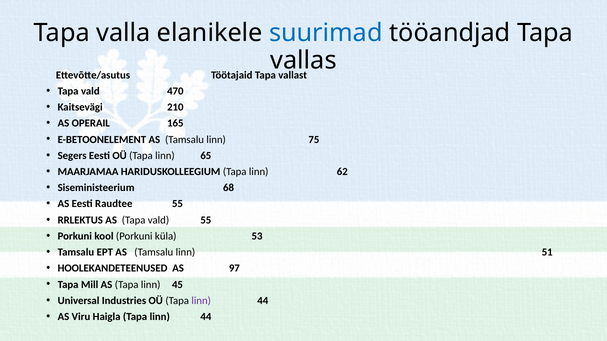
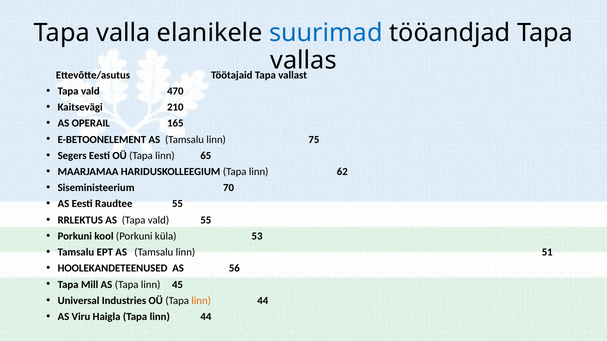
68: 68 -> 70 (229, 188)
97: 97 -> 56 (234, 269)
linn colour: purple -> orange (201, 301)
